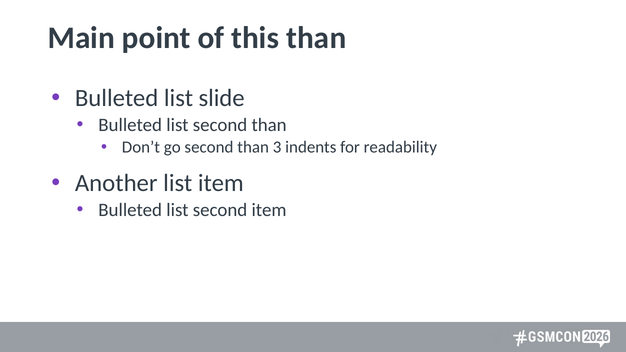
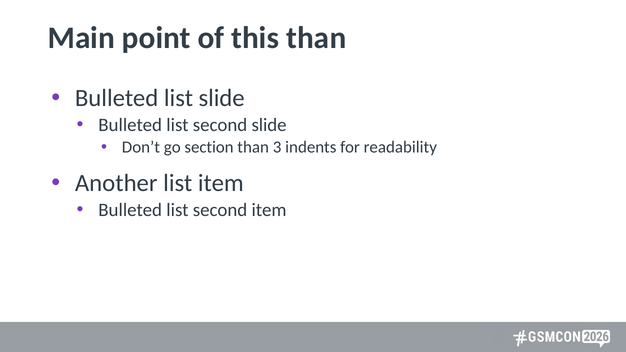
list second than: than -> slide (269, 125)
go second: second -> section (209, 147)
